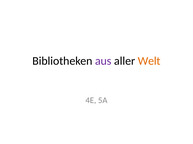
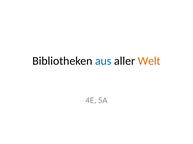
aus colour: purple -> blue (103, 61)
